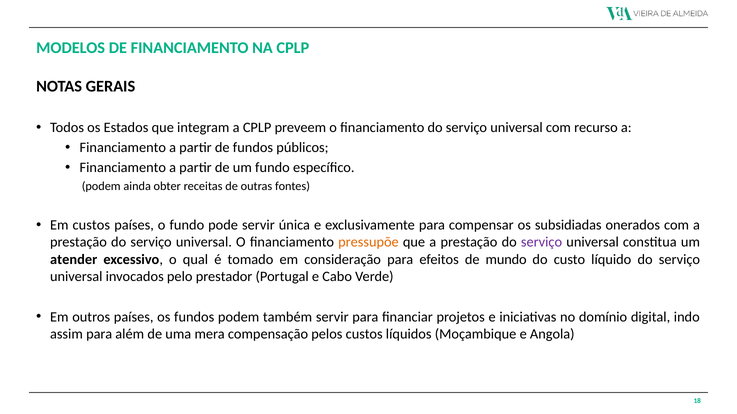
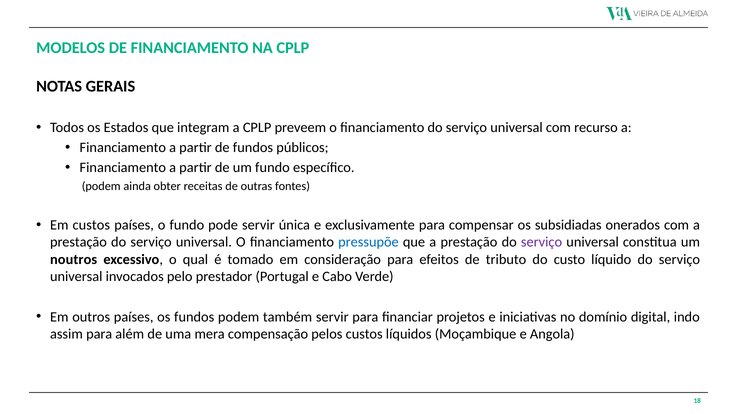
pressupõe colour: orange -> blue (368, 243)
atender: atender -> noutros (74, 260)
mundo: mundo -> tributo (506, 260)
